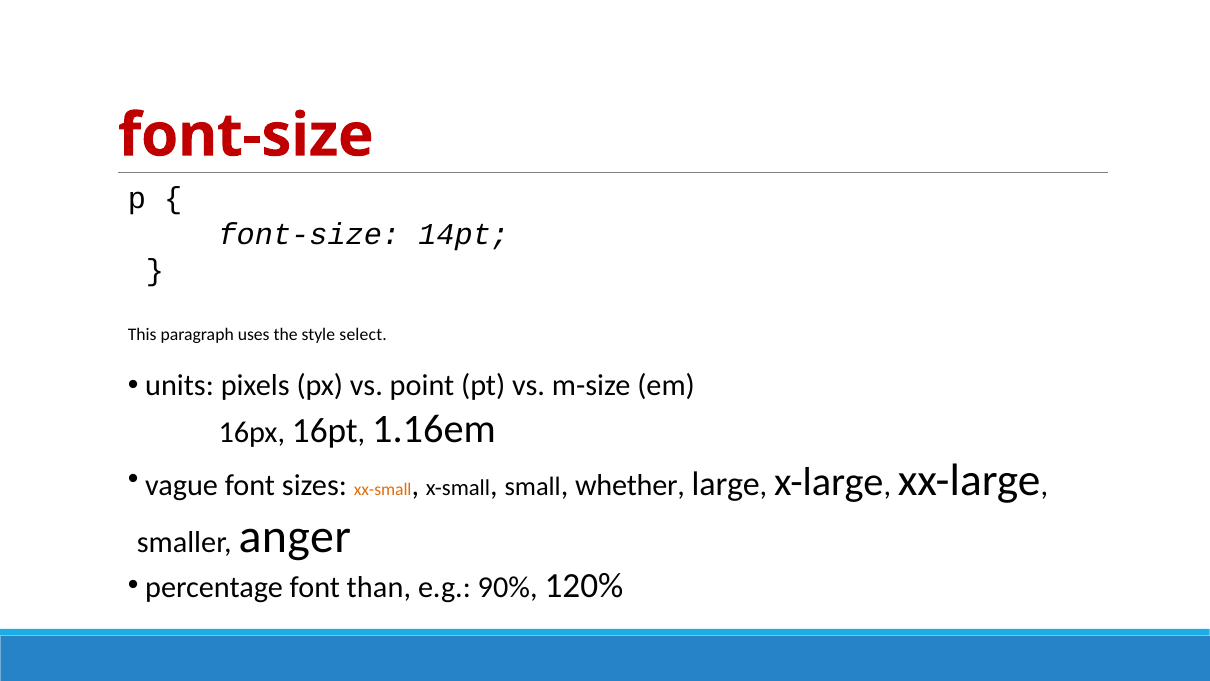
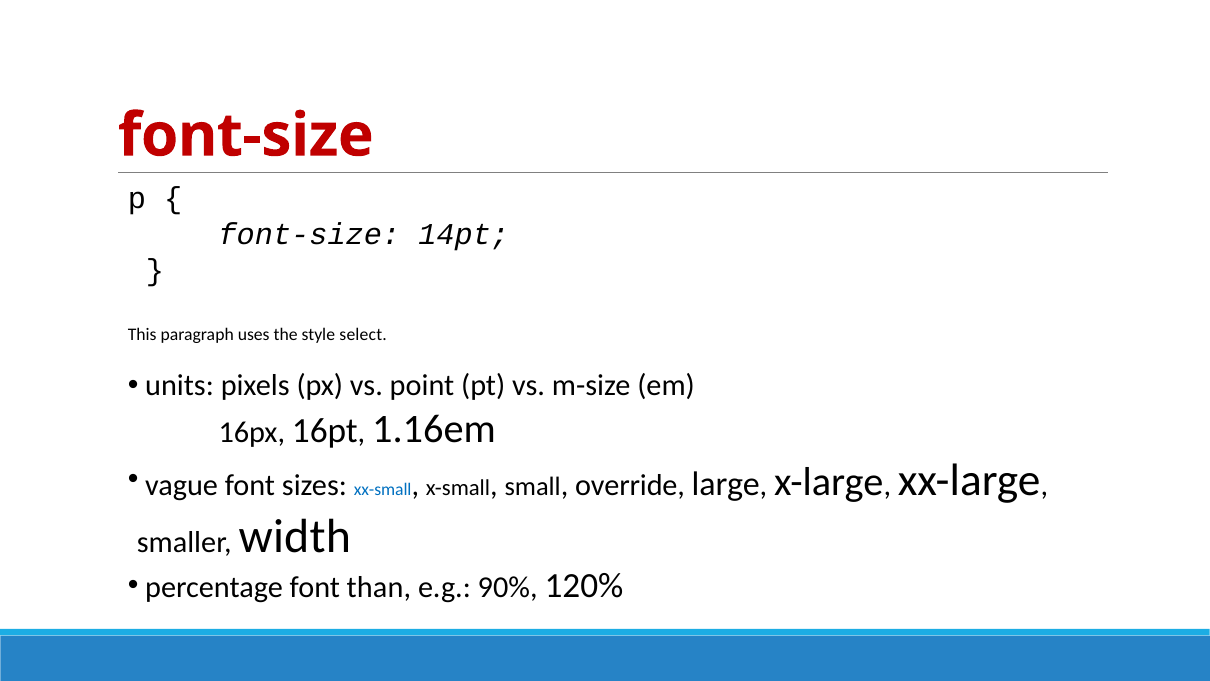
xx-small colour: orange -> blue (383, 490)
whether: whether -> override (630, 486)
anger: anger -> width (295, 537)
